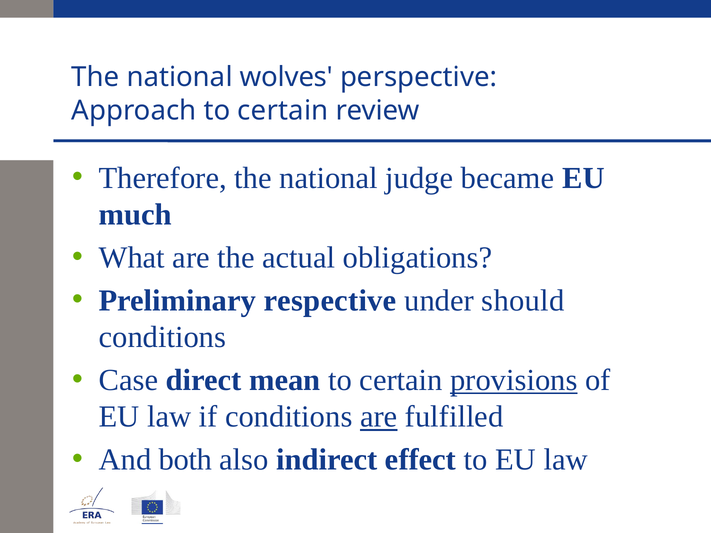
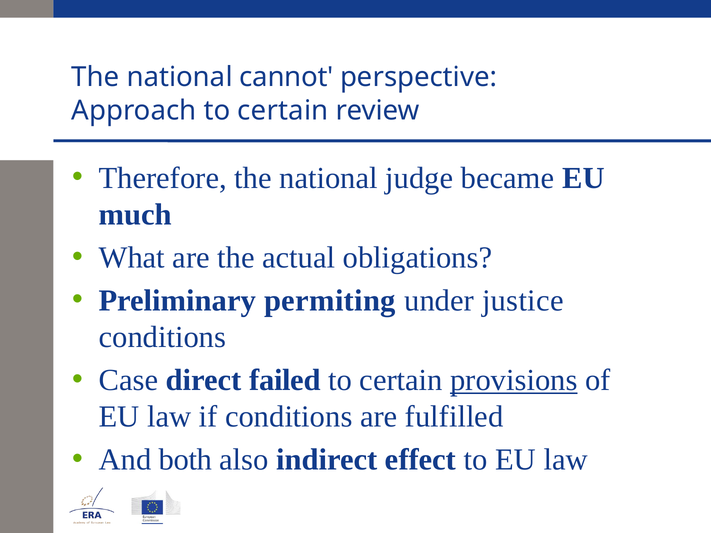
wolves: wolves -> cannot (286, 77)
respective: respective -> permiting (330, 301)
should: should -> justice (523, 301)
mean: mean -> failed (285, 380)
are underline: present -> none (379, 417)
